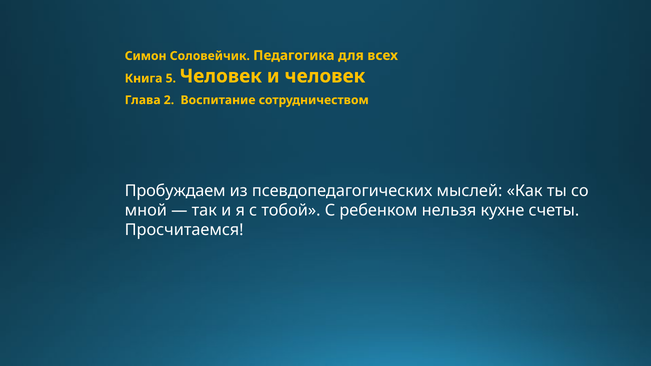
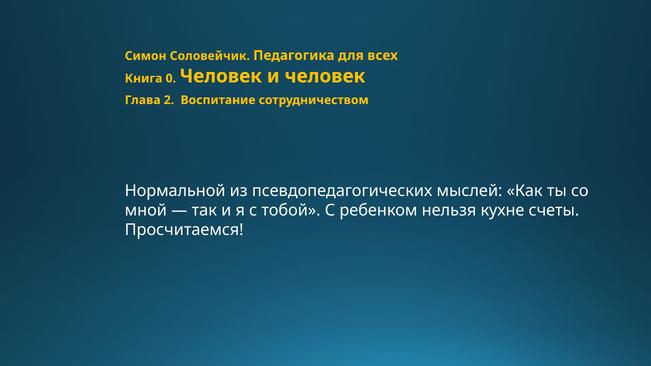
5: 5 -> 0 (171, 78)
Пробуждаем: Пробуждаем -> Нормальной (175, 191)
